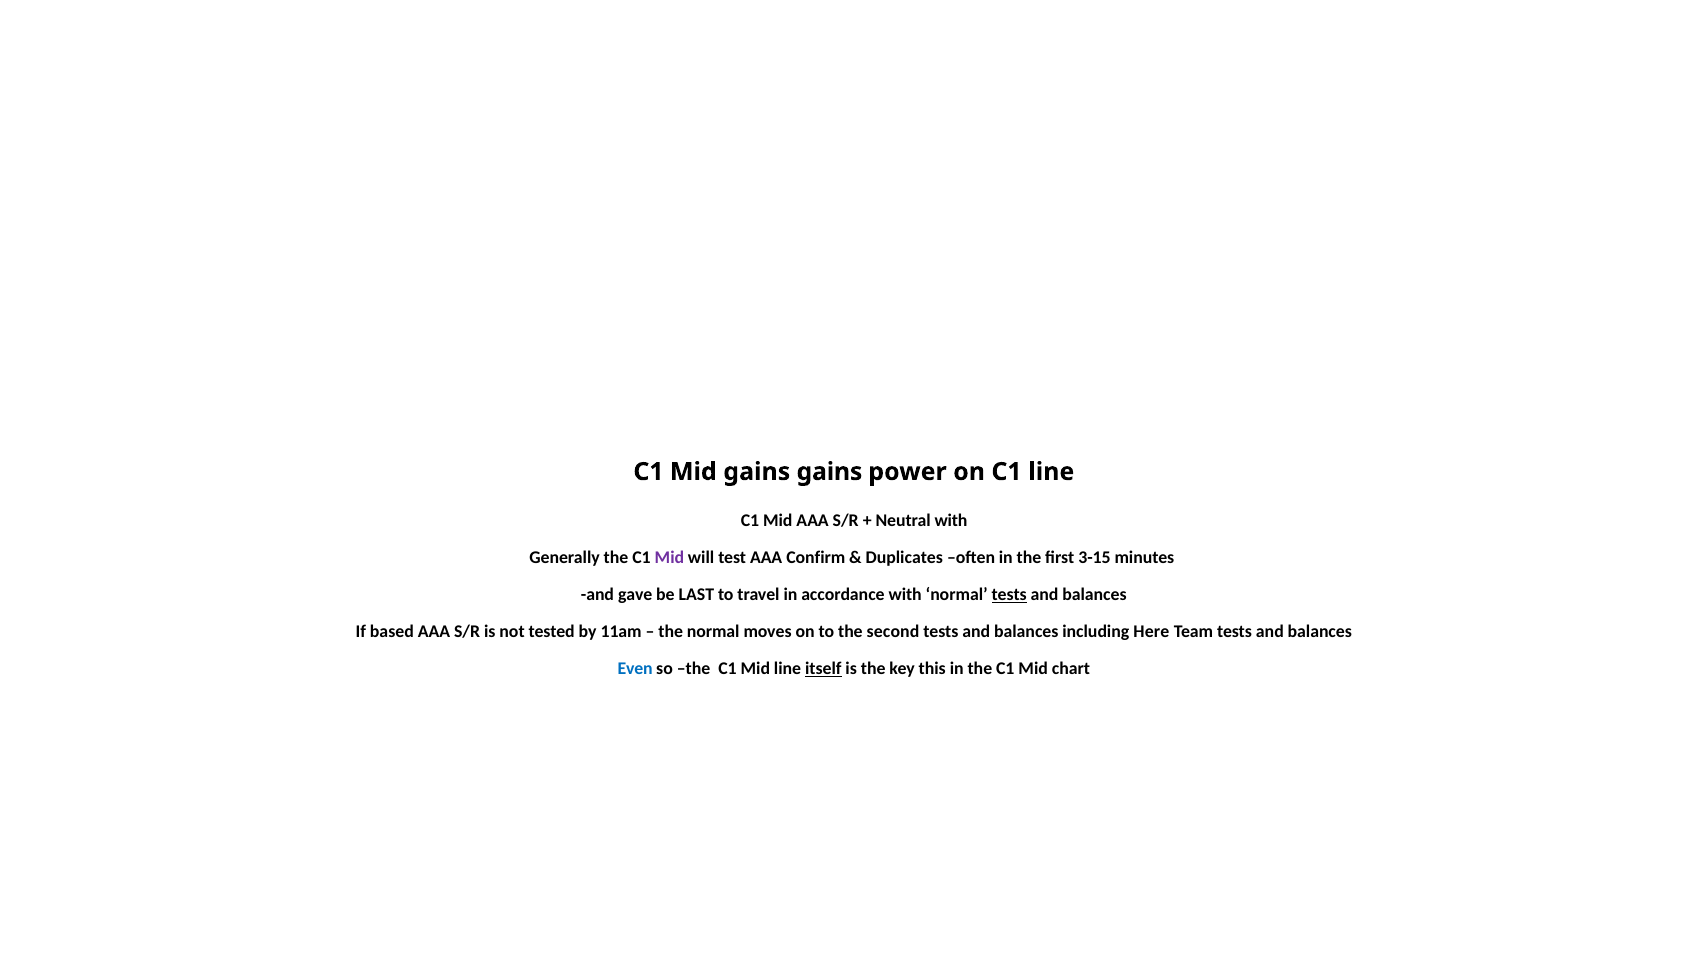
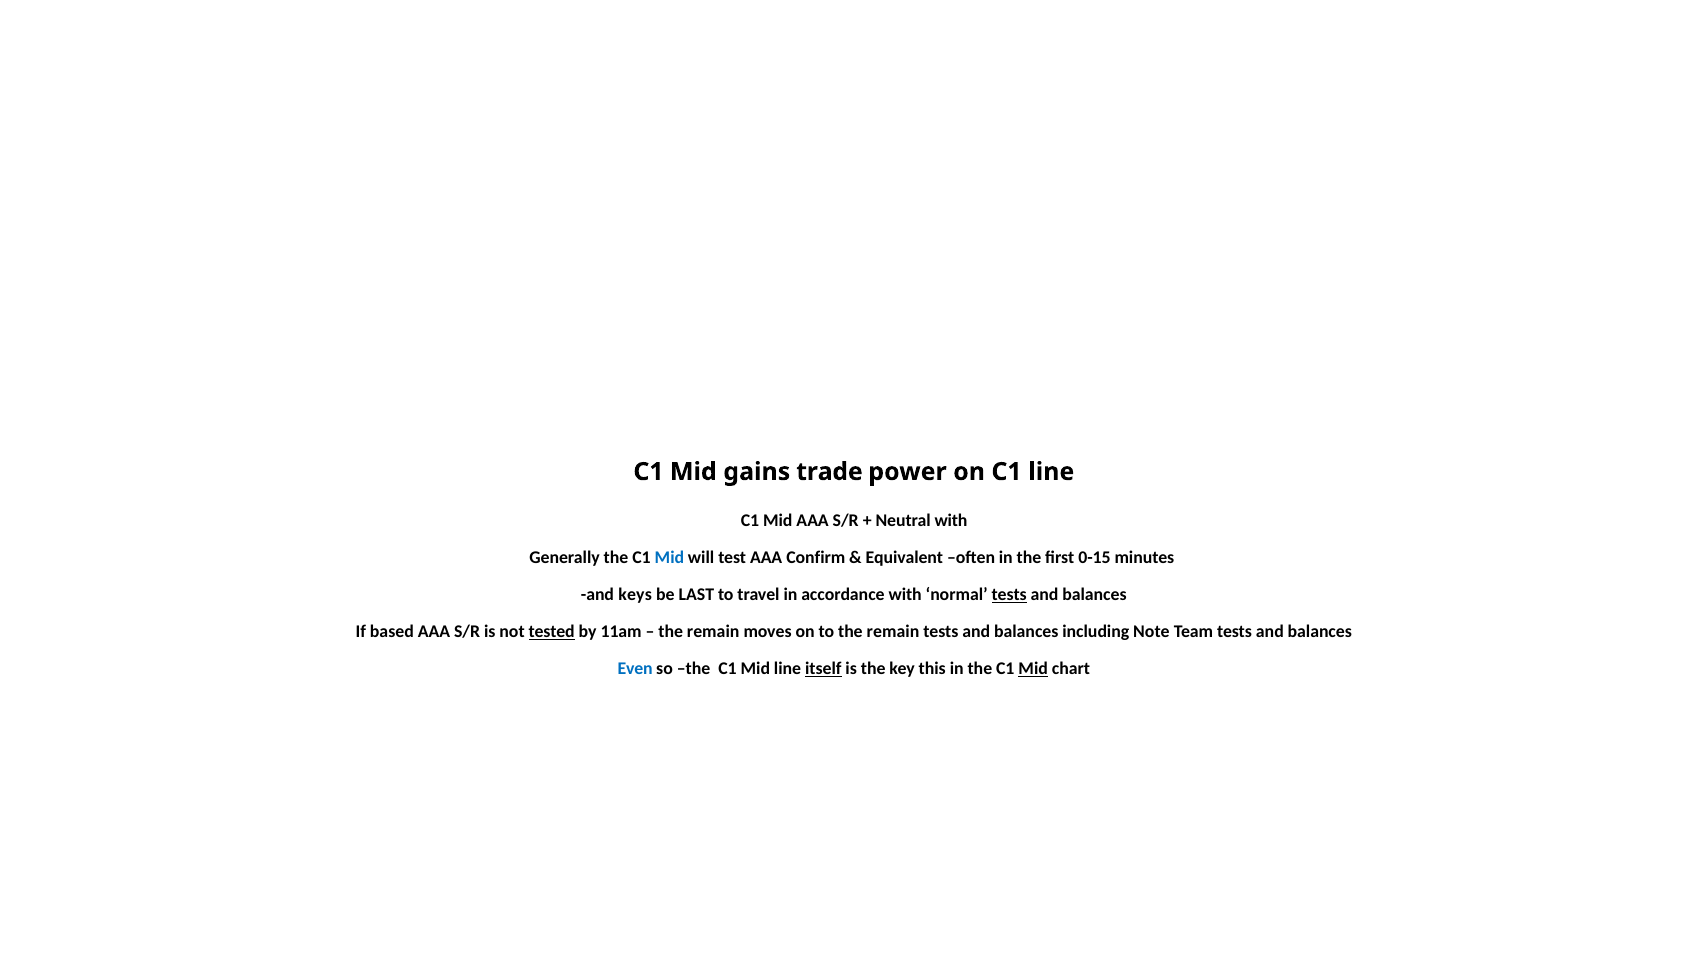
gains gains: gains -> trade (829, 472)
Mid colour: purple -> blue (669, 558)
Duplicates: Duplicates -> Equivalent (904, 558)
3-15: 3-15 -> 0-15 (1094, 558)
gave: gave -> keys (635, 595)
tested underline: none -> present (552, 632)
normal: normal -> remain (713, 632)
to the second: second -> remain (893, 632)
Here: Here -> Note (1151, 632)
Mid underline: none -> present (1033, 669)
